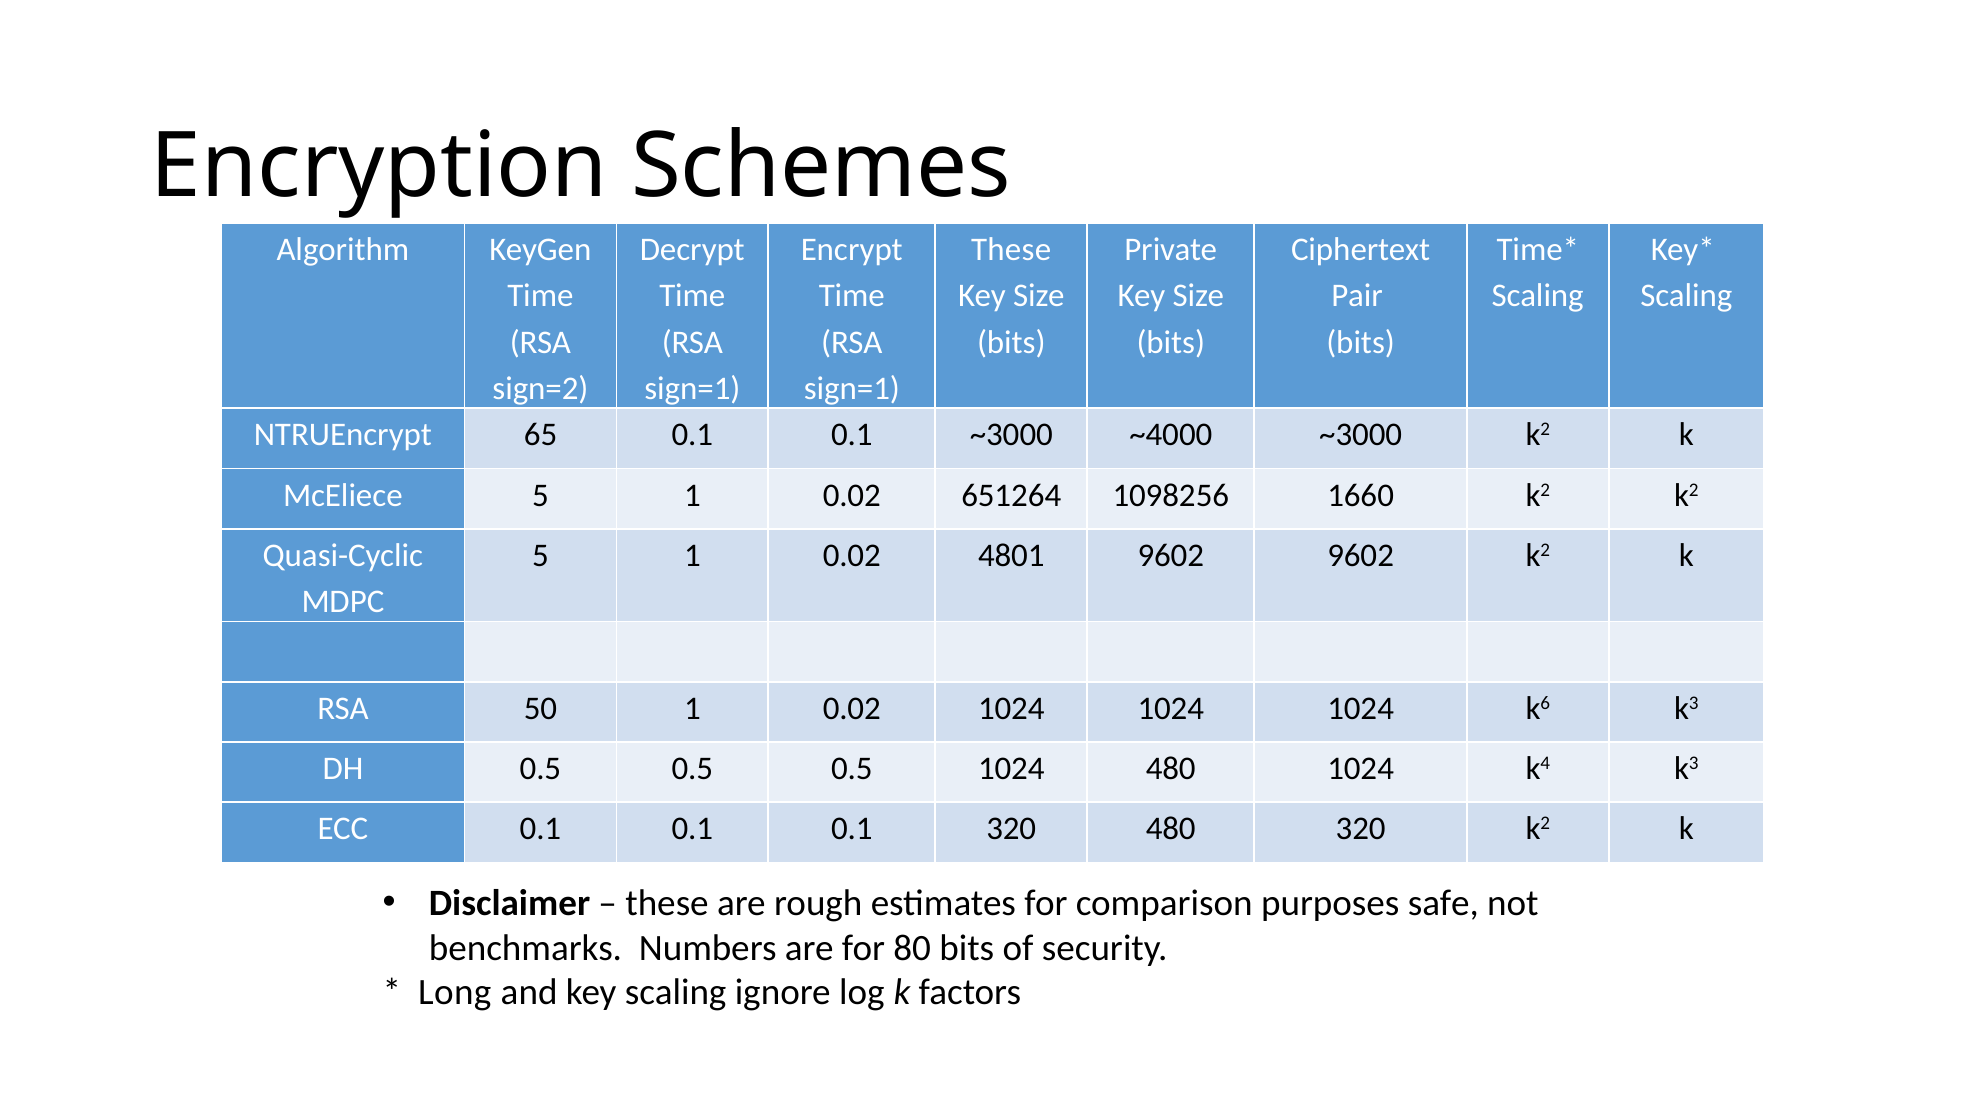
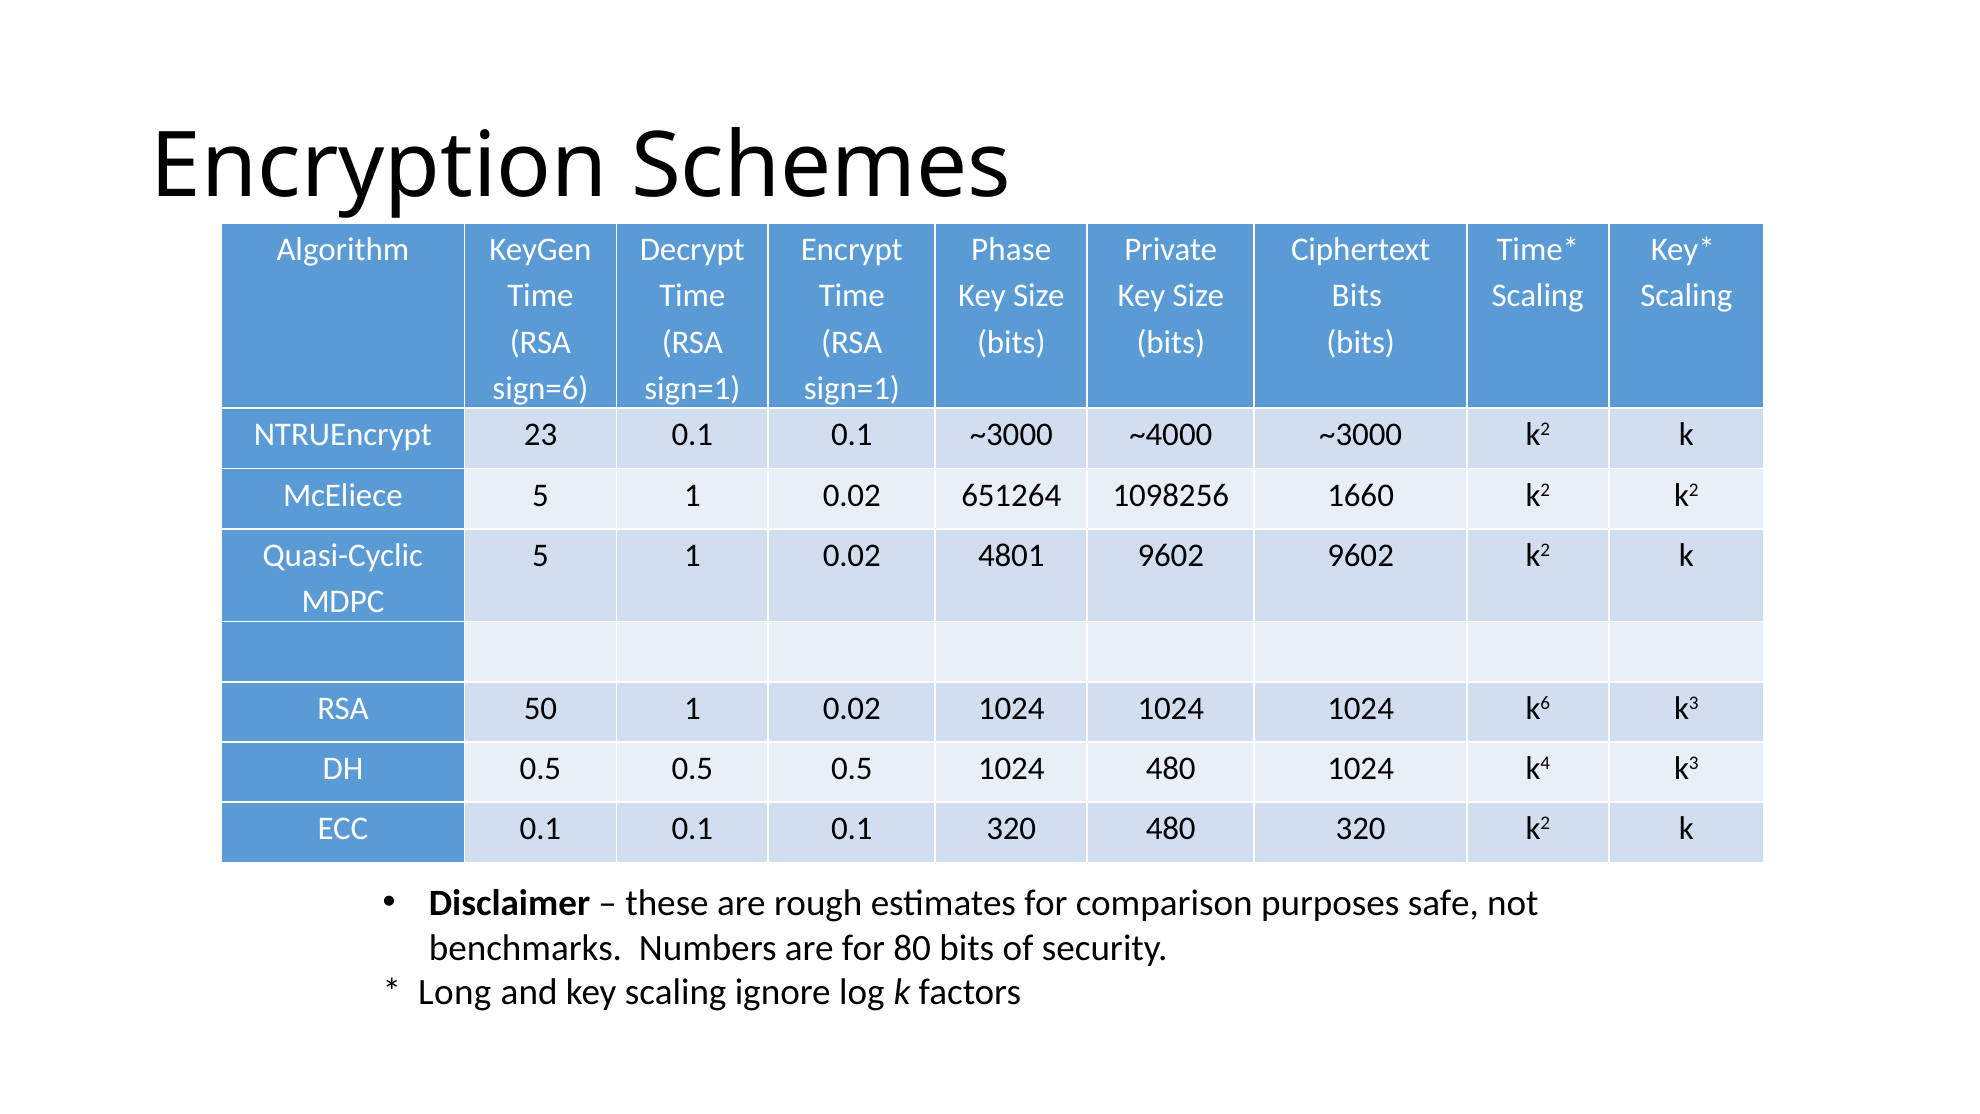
These: These -> Phase (1011, 249)
Pair: Pair -> Bits (1357, 296)
sign=2: sign=2 -> sign=6 (540, 388)
65: 65 -> 23 (541, 435)
